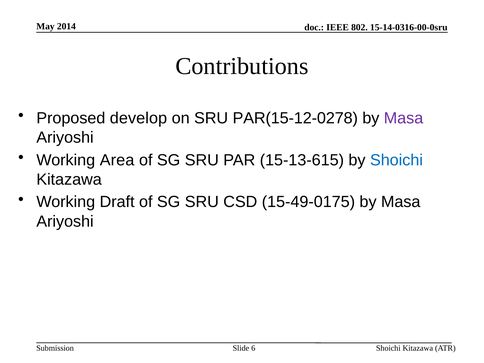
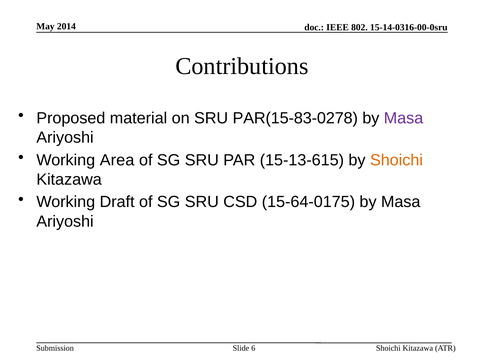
develop: develop -> material (139, 118)
PAR(15-12-0278: PAR(15-12-0278 -> PAR(15-83-0278 (295, 118)
Shoichi colour: blue -> orange (396, 160)
15-49-0175: 15-49-0175 -> 15-64-0175 (308, 202)
